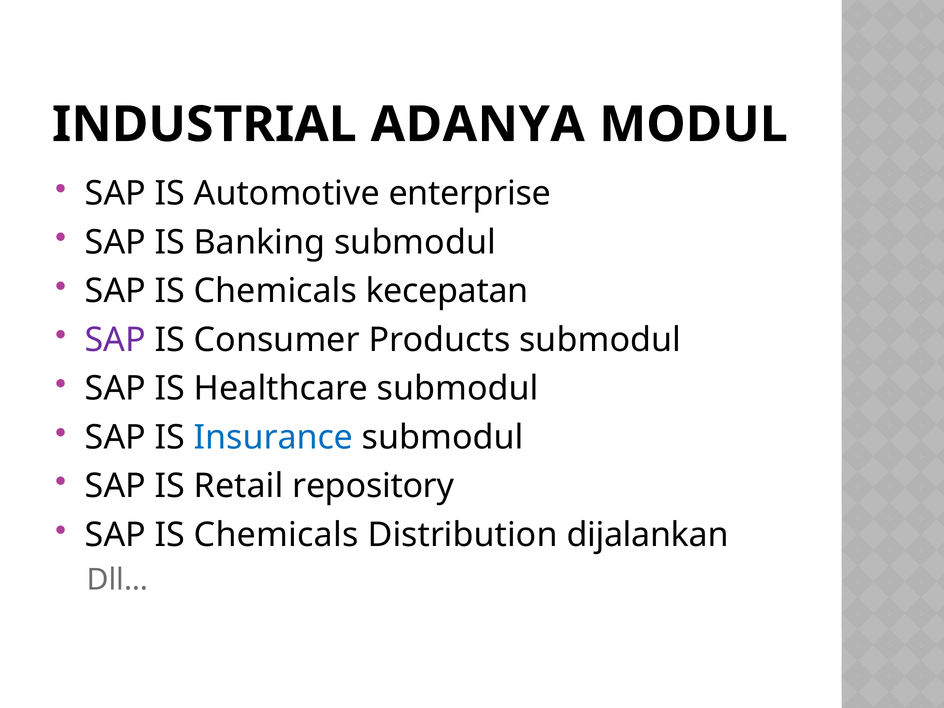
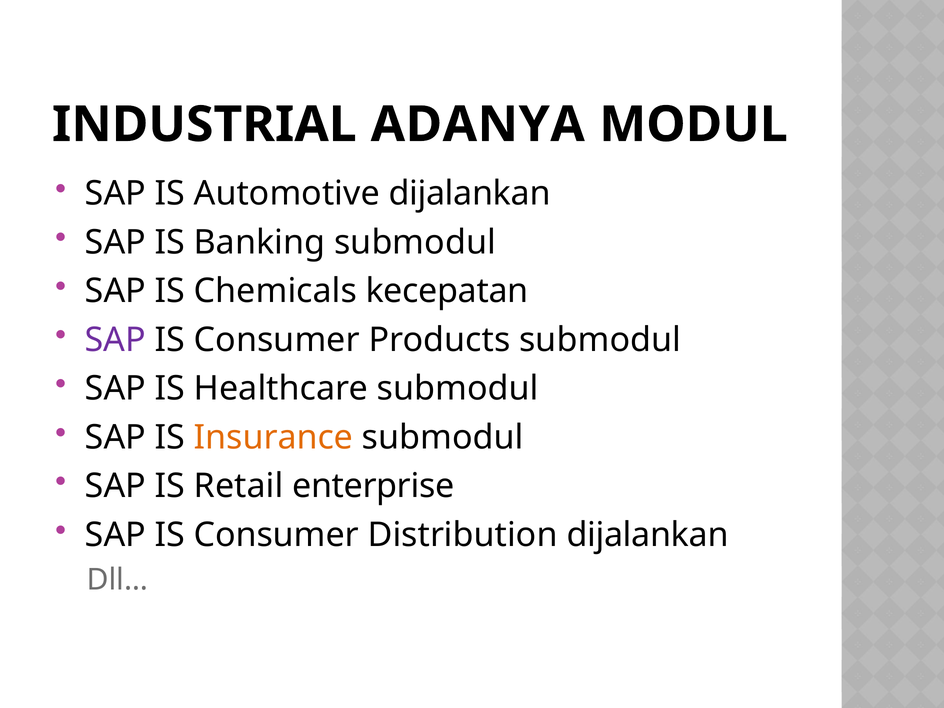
Automotive enterprise: enterprise -> dijalankan (470, 194)
Insurance colour: blue -> orange (273, 437)
repository: repository -> enterprise (373, 486)
Chemicals: Chemicals -> Consumer (276, 535)
